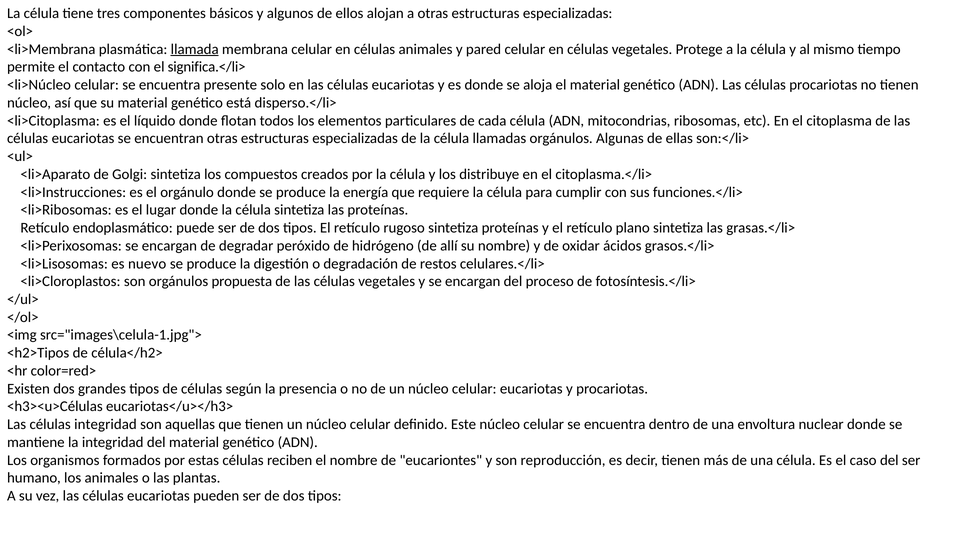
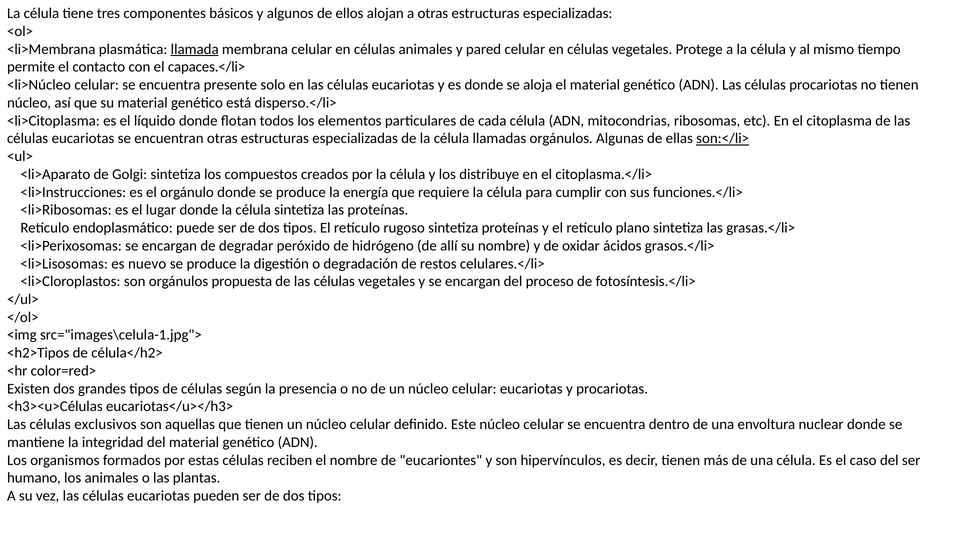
significa.</li>: significa.</li> -> capaces.</li> (207, 67)
son:</li> underline: none -> present (723, 139)
células integridad: integridad -> exclusivos (105, 425)
reproducción: reproducción -> hipervínculos (563, 461)
